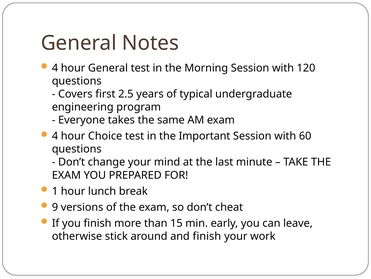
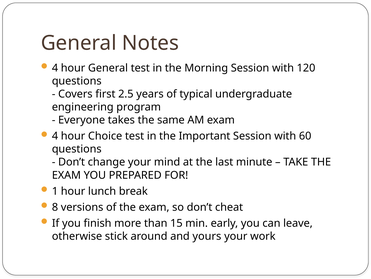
9: 9 -> 8 (55, 207)
and finish: finish -> yours (207, 236)
